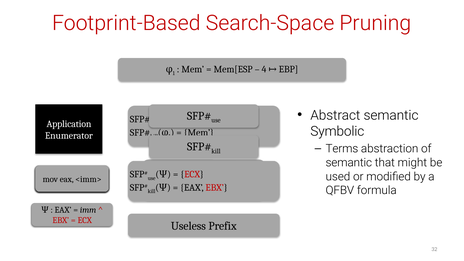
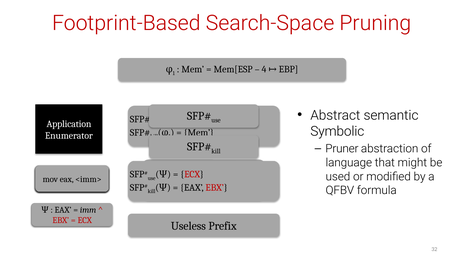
Terms: Terms -> Pruner (342, 149)
semantic: semantic -> language (349, 163)
